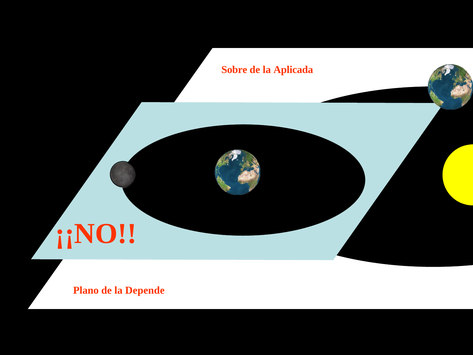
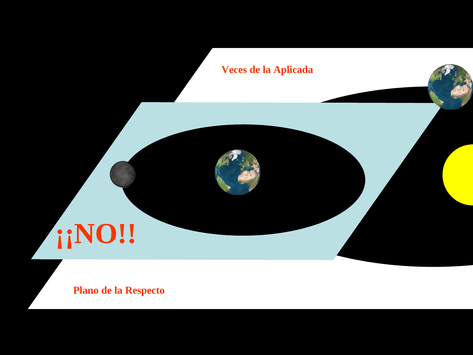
Sobre: Sobre -> Veces (234, 70)
Depende: Depende -> Respecto (145, 290)
